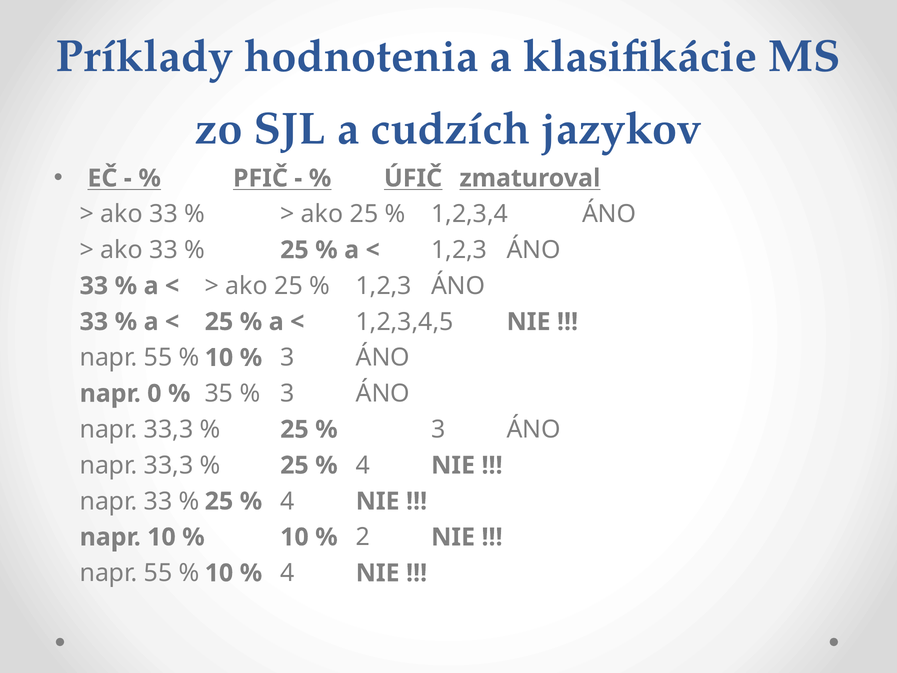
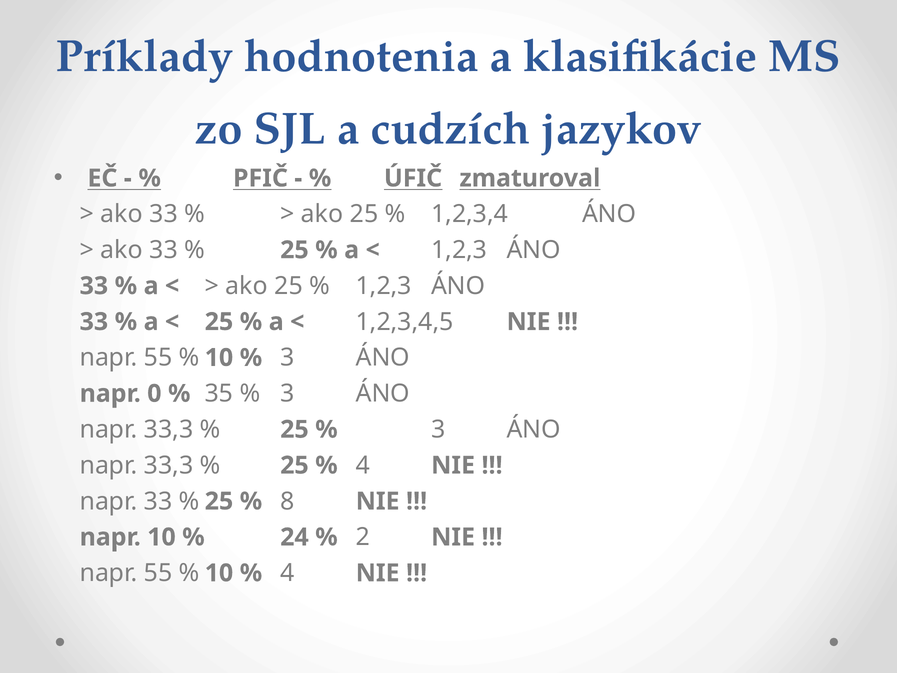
4: 4 -> 8 (287, 501)
10: 10 -> 24 (294, 537)
